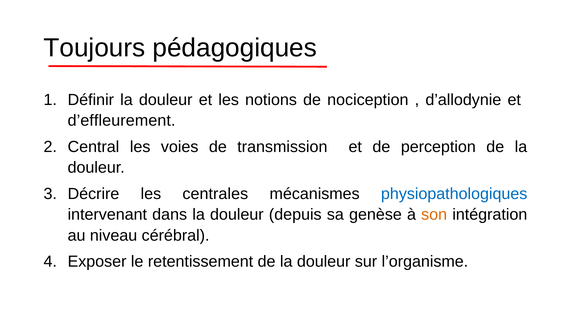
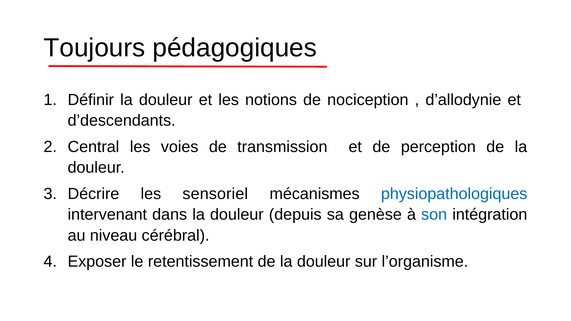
d’effleurement: d’effleurement -> d’descendants (122, 121)
centrales: centrales -> sensoriel (215, 194)
son colour: orange -> blue (434, 215)
